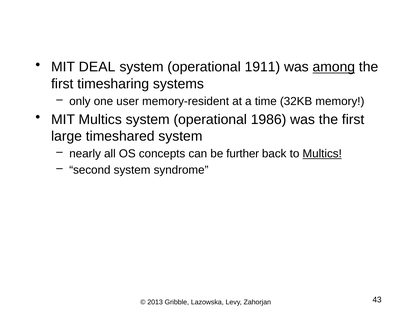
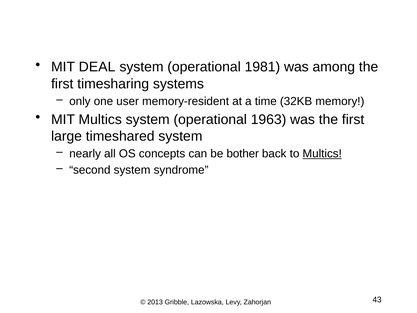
1911: 1911 -> 1981 (262, 67)
among underline: present -> none (334, 67)
1986: 1986 -> 1963 (269, 119)
further: further -> bother (243, 153)
